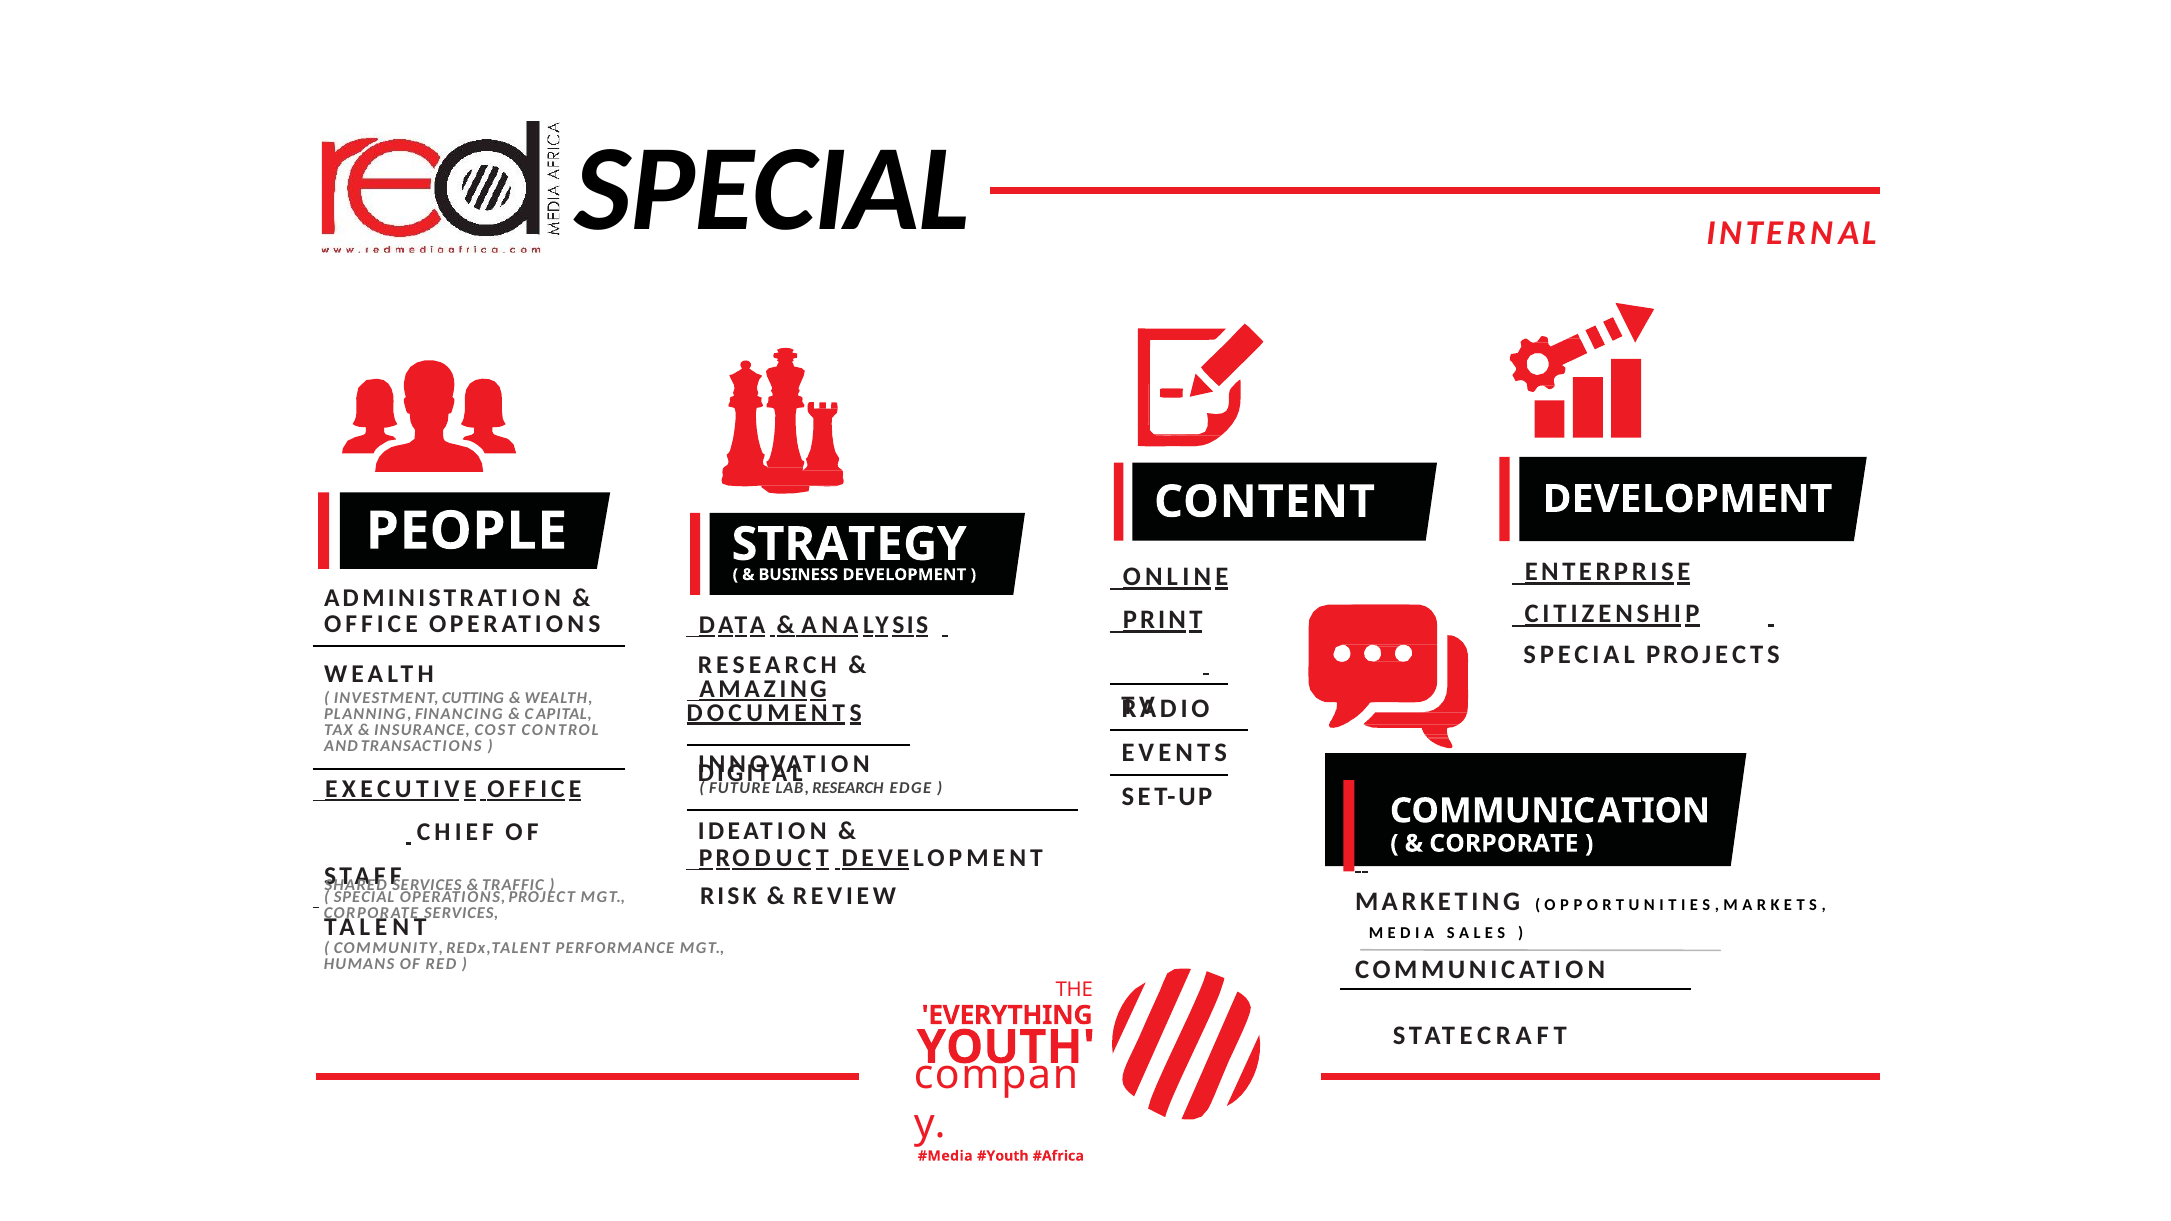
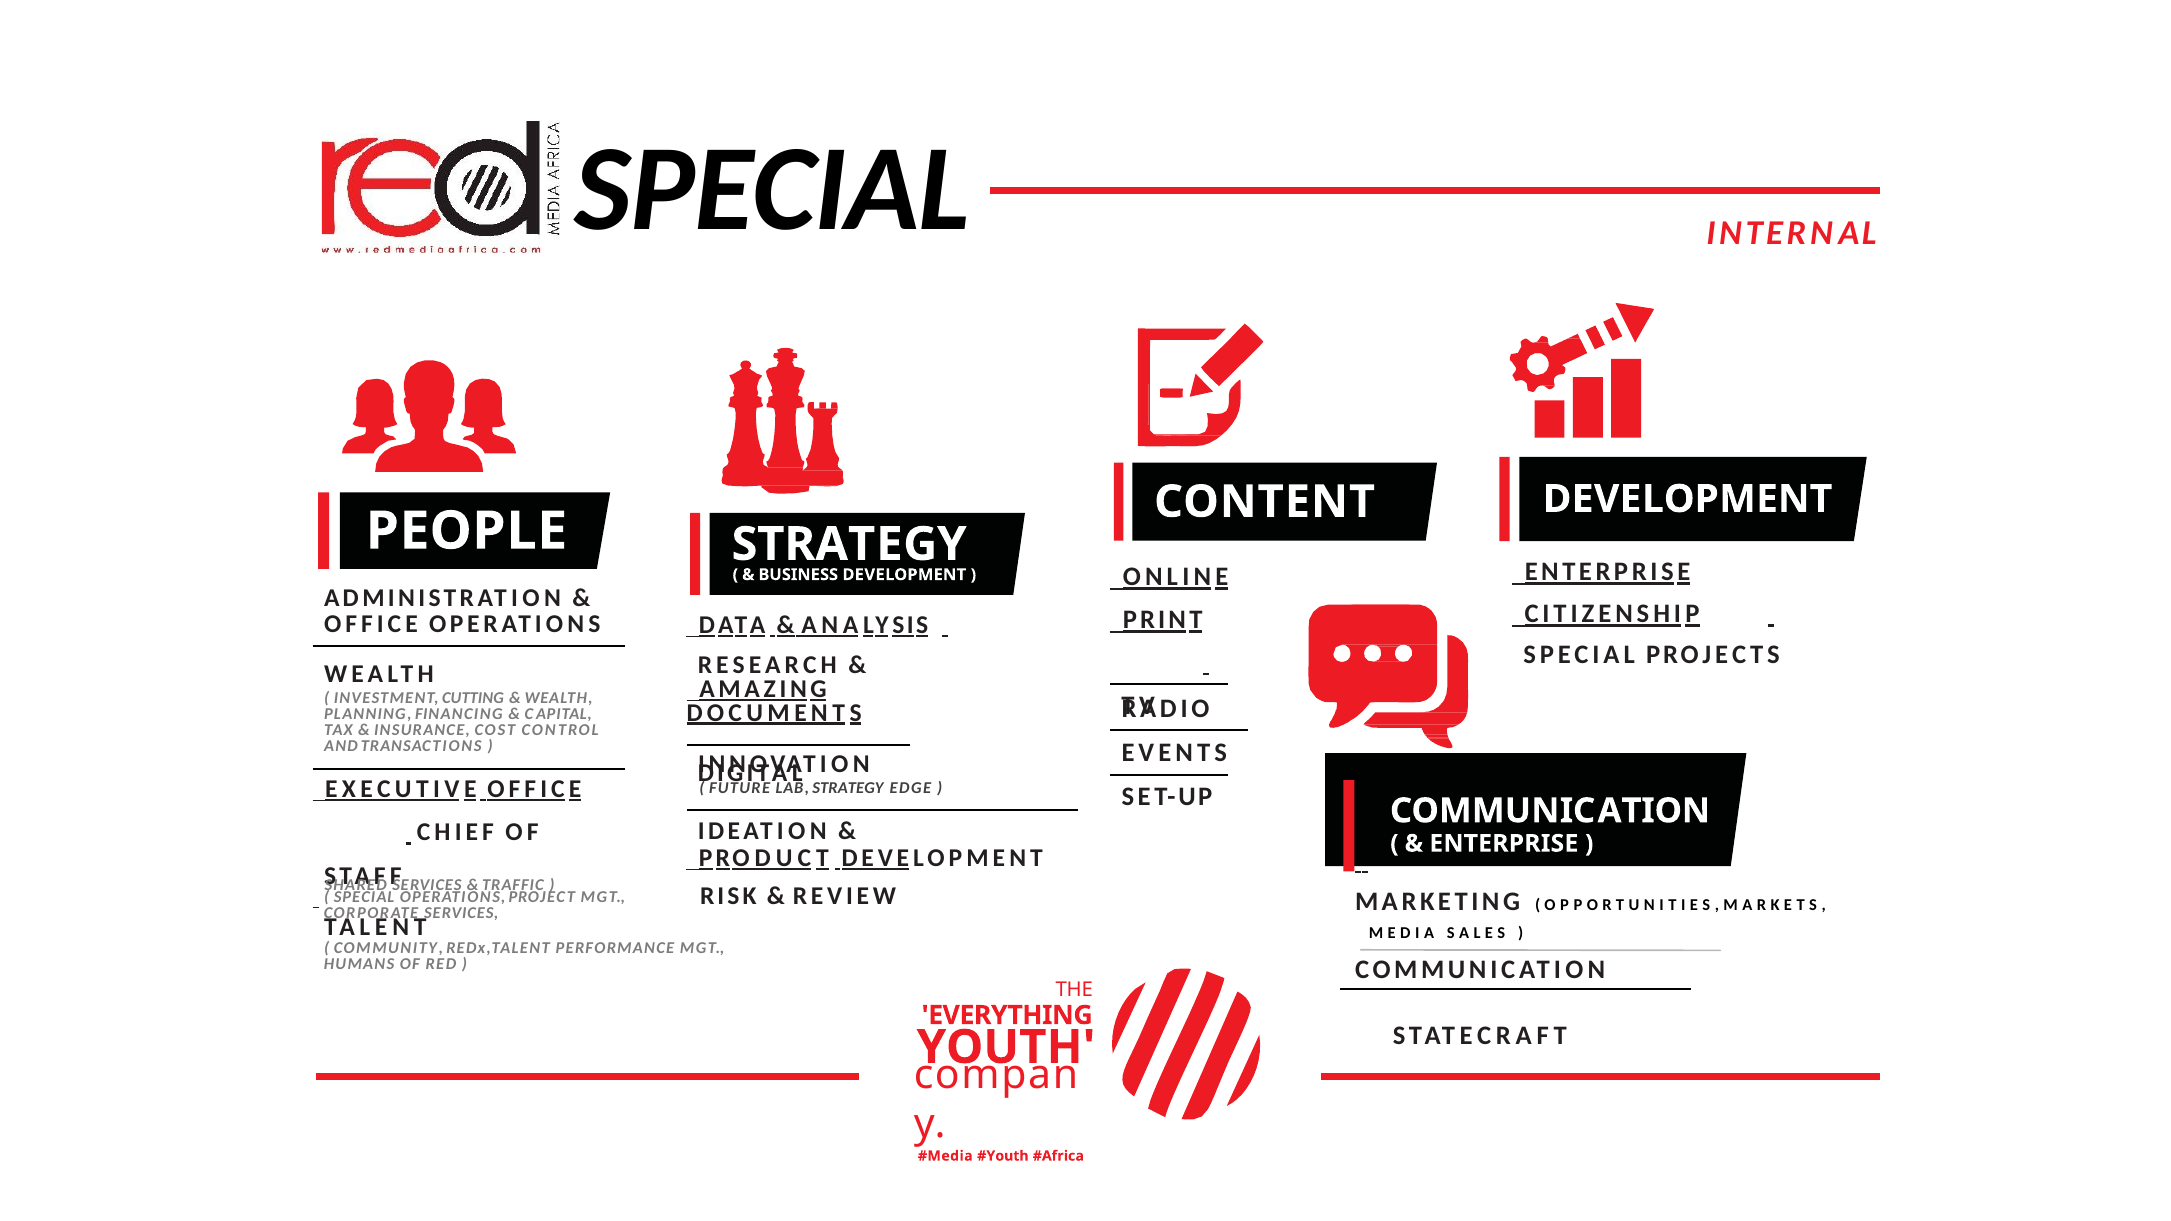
RESEARCH: RESEARCH -> STRATEGY (848, 788)
CORPORATE: CORPORATE -> ENTERPRISE (1504, 844)
